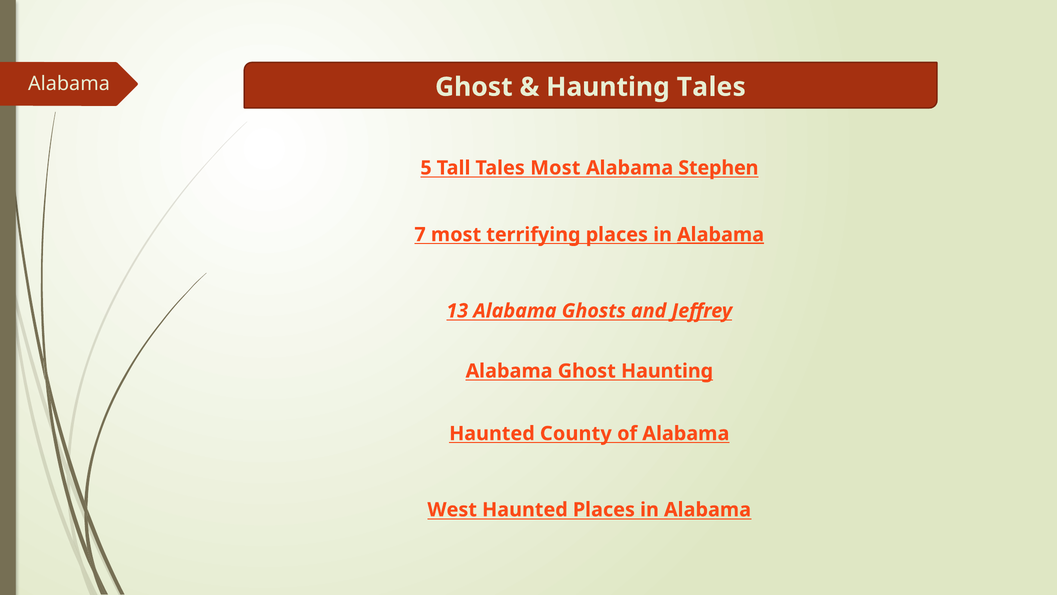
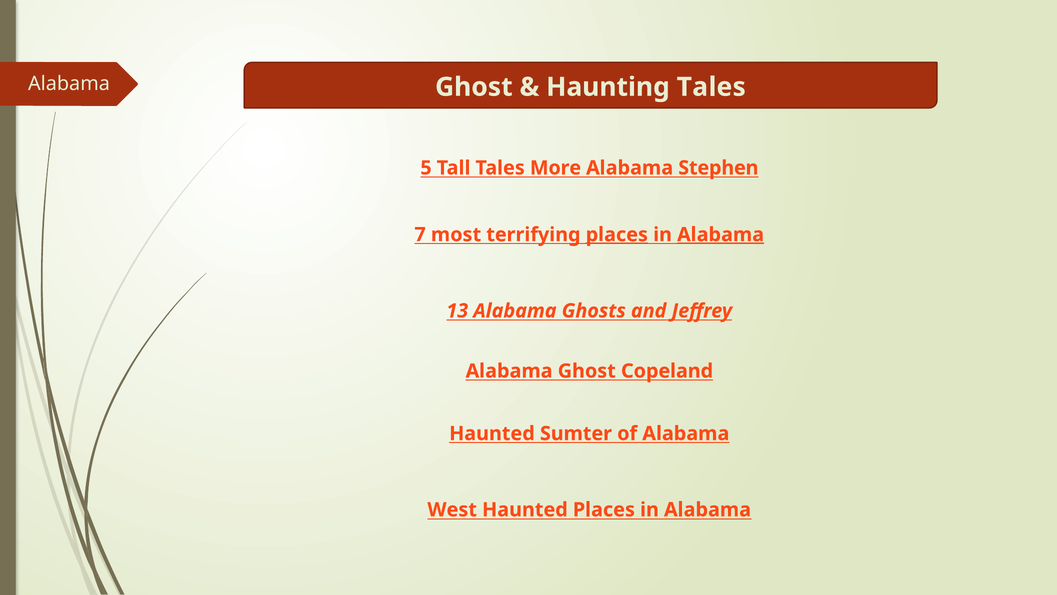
Tales Most: Most -> More (556, 168)
places underline: none -> present (617, 235)
Ghost Haunting: Haunting -> Copeland (667, 371)
County: County -> Sumter (576, 433)
